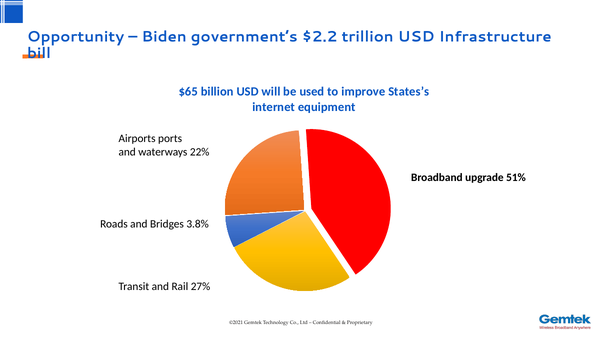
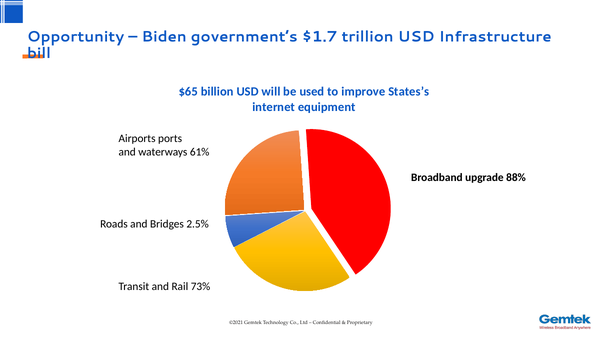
$2.2: $2.2 -> $1.7 (320, 37)
22%: 22% -> 61% (200, 152)
51%: 51% -> 88% (516, 177)
3.8%: 3.8% -> 2.5% (198, 224)
27%: 27% -> 73% (200, 286)
